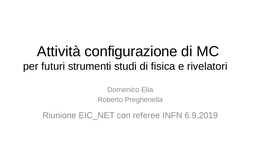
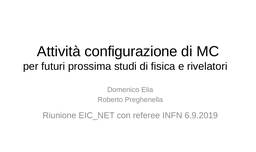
strumenti: strumenti -> prossima (90, 66)
